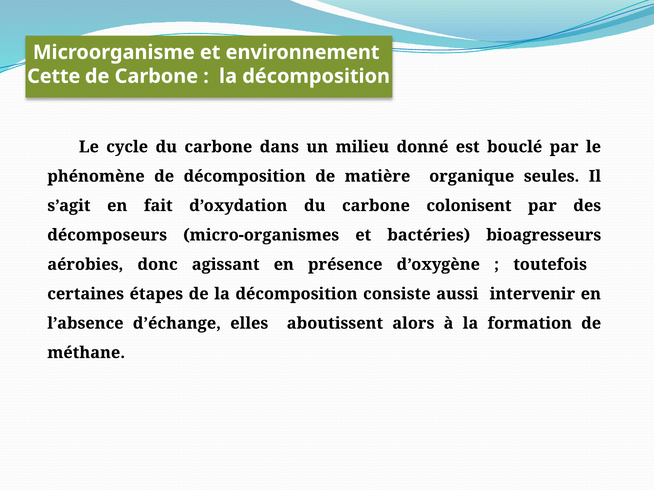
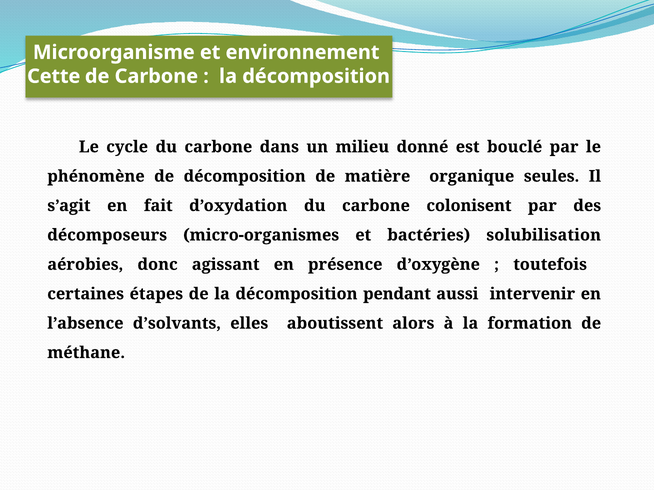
bioagresseurs: bioagresseurs -> solubilisation (544, 235)
consiste: consiste -> pendant (397, 294)
d’échange: d’échange -> d’solvants (177, 324)
